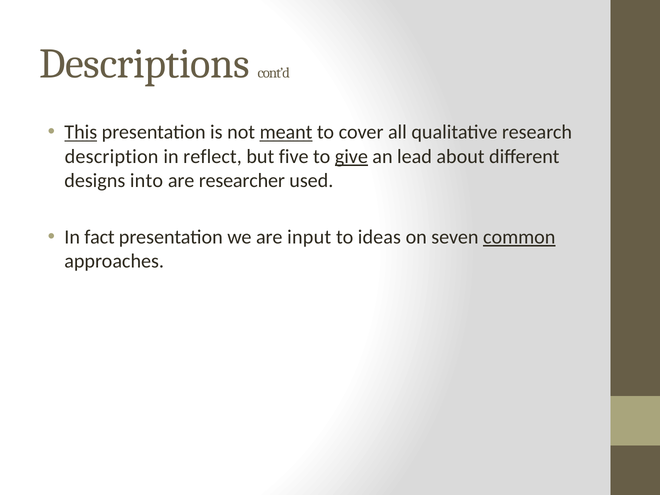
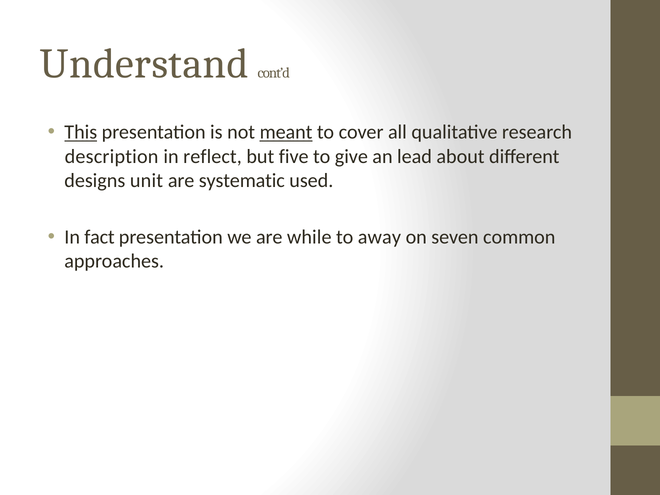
Descriptions: Descriptions -> Understand (144, 64)
give underline: present -> none (351, 157)
into: into -> unit (147, 181)
researcher: researcher -> systematic (242, 181)
input: input -> while (309, 237)
ideas: ideas -> away (379, 237)
common underline: present -> none (519, 237)
